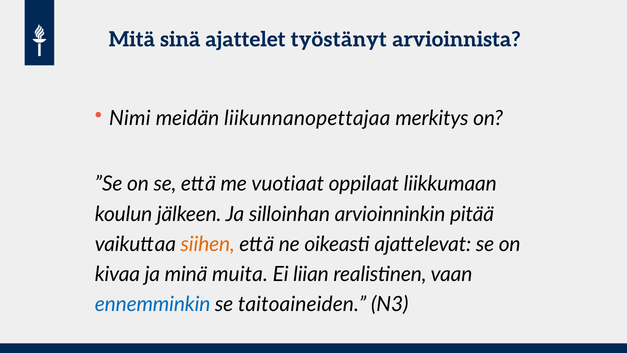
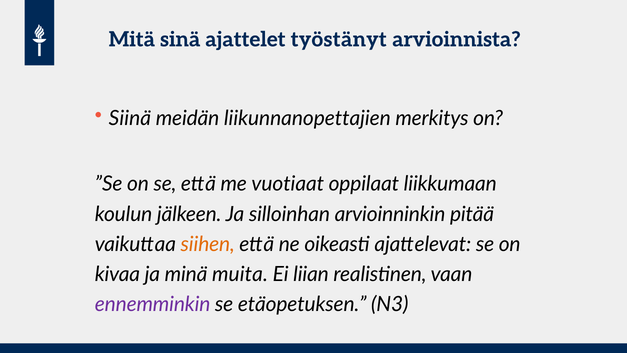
Nimi: Nimi -> Siinä (130, 118)
liikunnanopettajaa: liikunnanopettajaa -> liikunnanopettajien (307, 118)
ennemminkin colour: blue -> purple (153, 304)
taitoaineiden: taitoaineiden -> etäopetuksen (302, 304)
